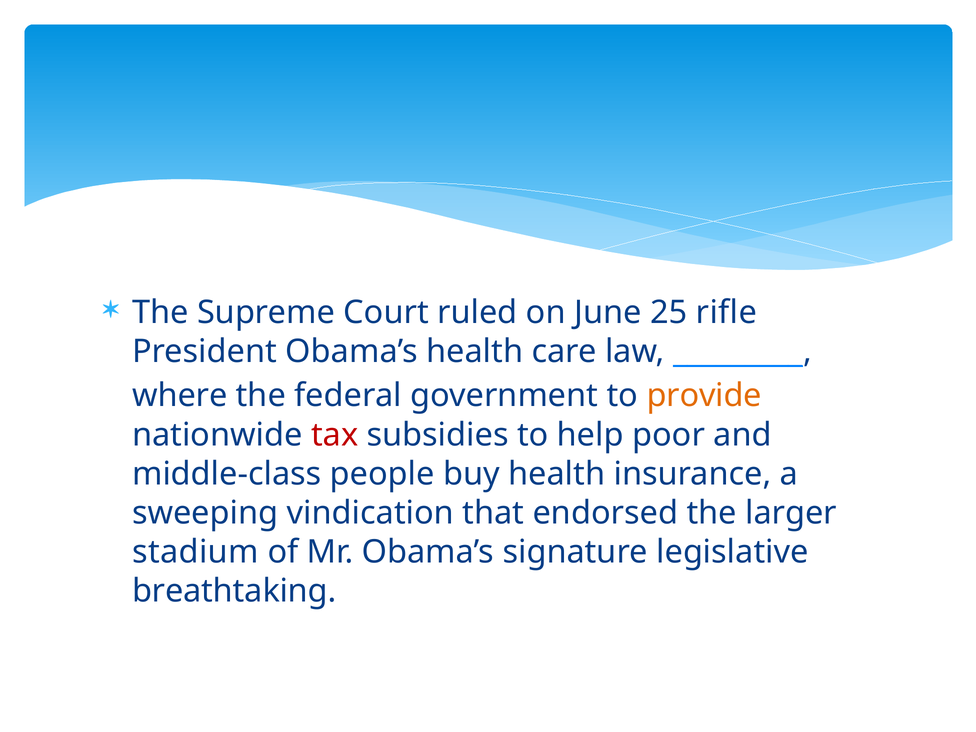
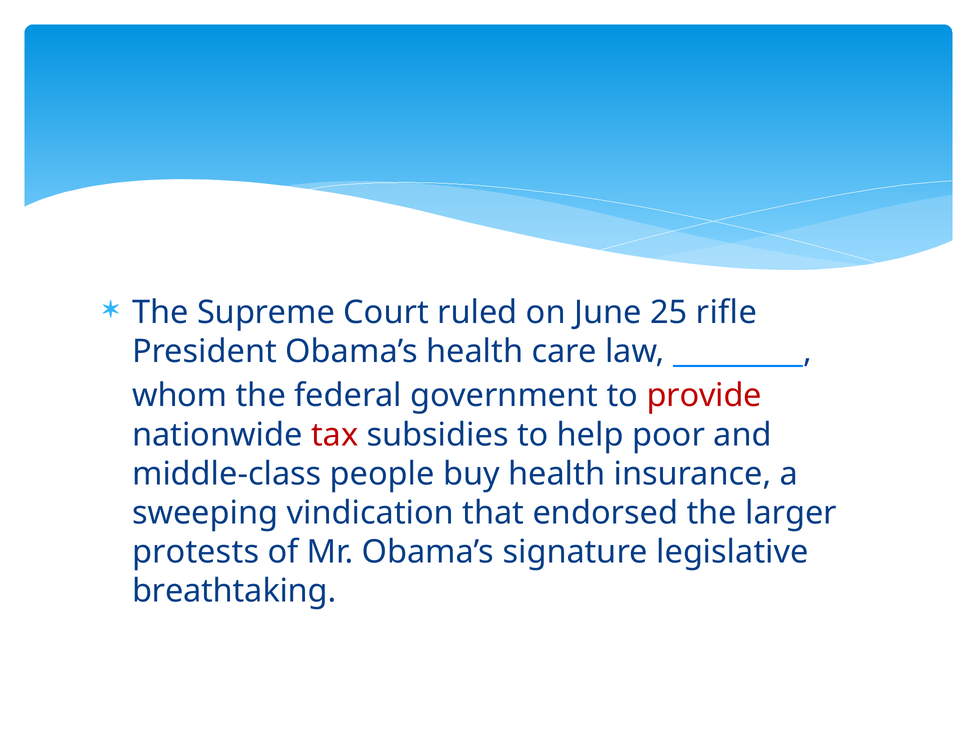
where: where -> whom (180, 396)
provide colour: orange -> red (704, 396)
stadium: stadium -> protests (196, 552)
